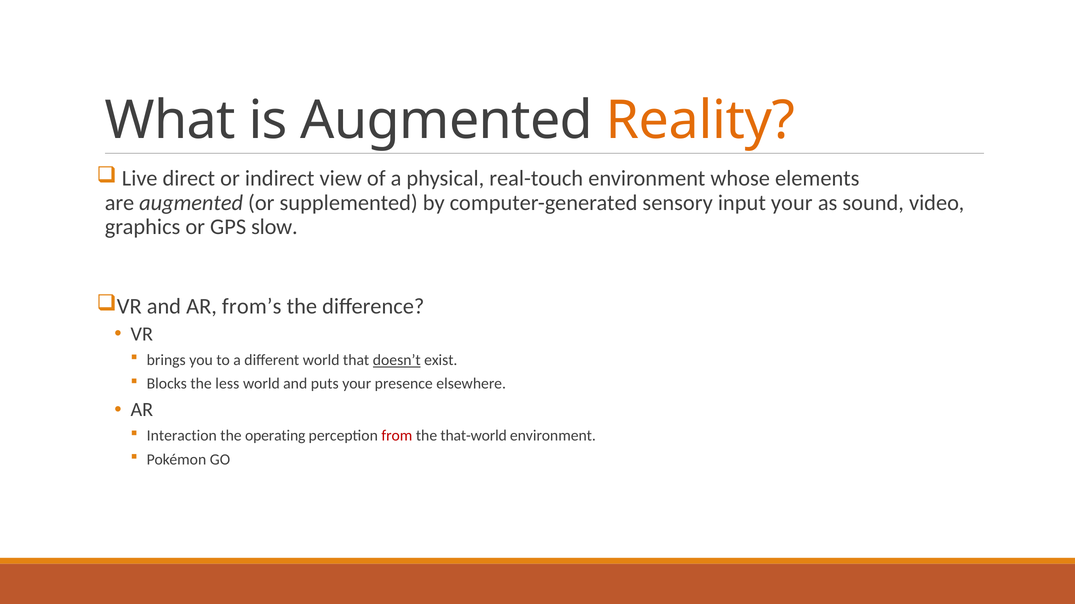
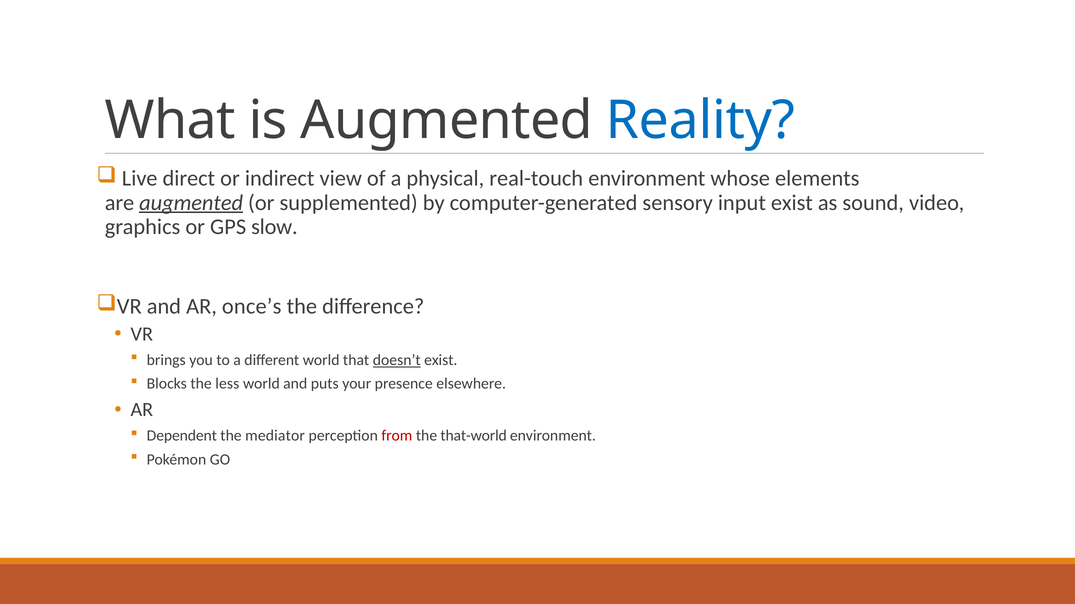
Reality colour: orange -> blue (700, 120)
augmented underline: none -> present (191, 203)
input your: your -> exist (792, 203)
from’s: from’s -> once’s (252, 307)
Interaction: Interaction -> Dependent (182, 436)
operating: operating -> mediator (275, 436)
